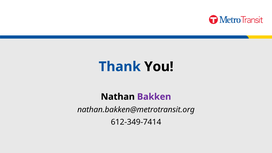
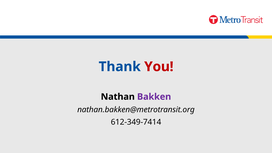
You colour: black -> red (159, 67)
